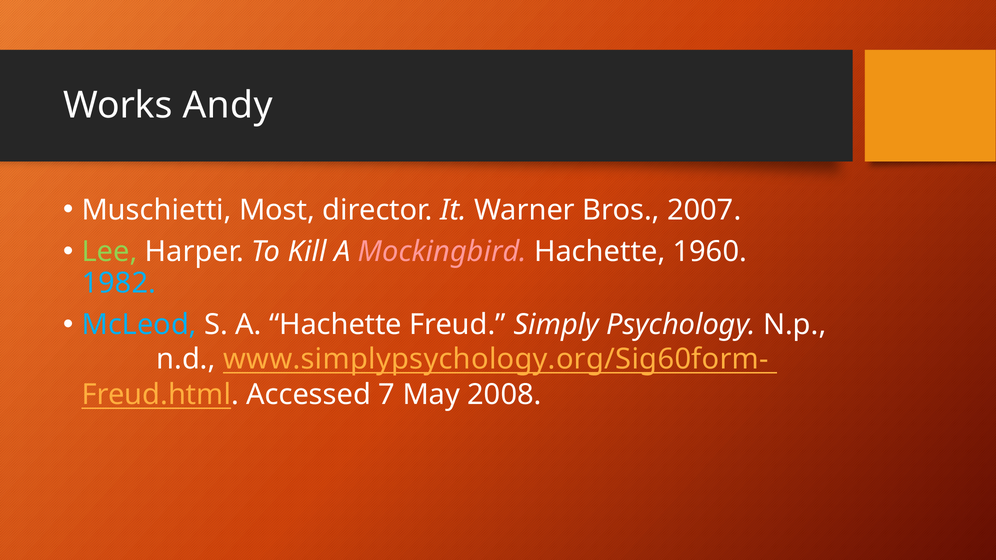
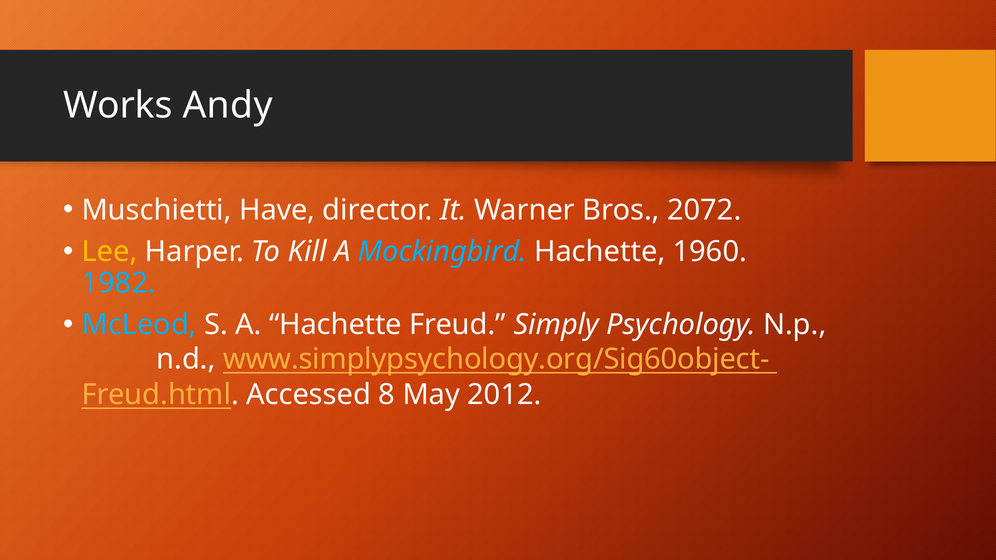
Most: Most -> Have (277, 210)
2007: 2007 -> 2072 (704, 210)
Lee colour: light green -> yellow (110, 252)
Mockingbird colour: pink -> light blue (442, 252)
www.simplypsychology.org/Sig60form-: www.simplypsychology.org/Sig60form- -> www.simplypsychology.org/Sig60object- (496, 359)
7: 7 -> 8 (387, 395)
2008: 2008 -> 2012 (504, 395)
